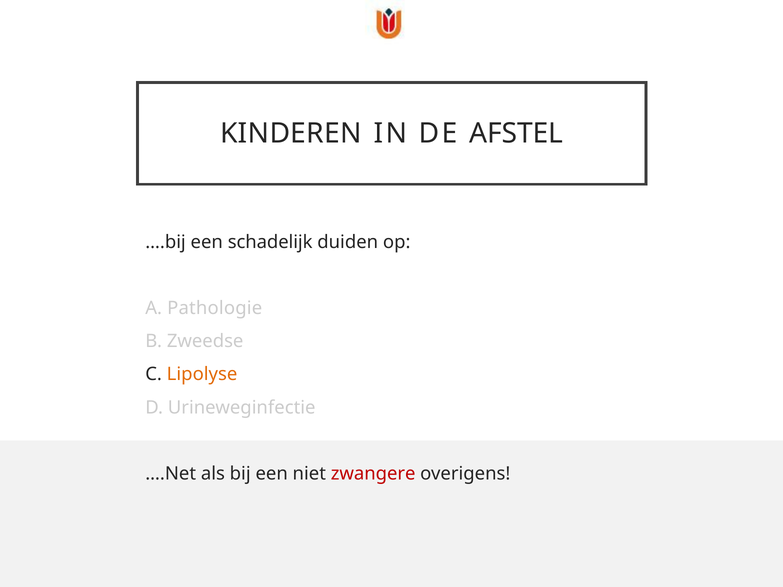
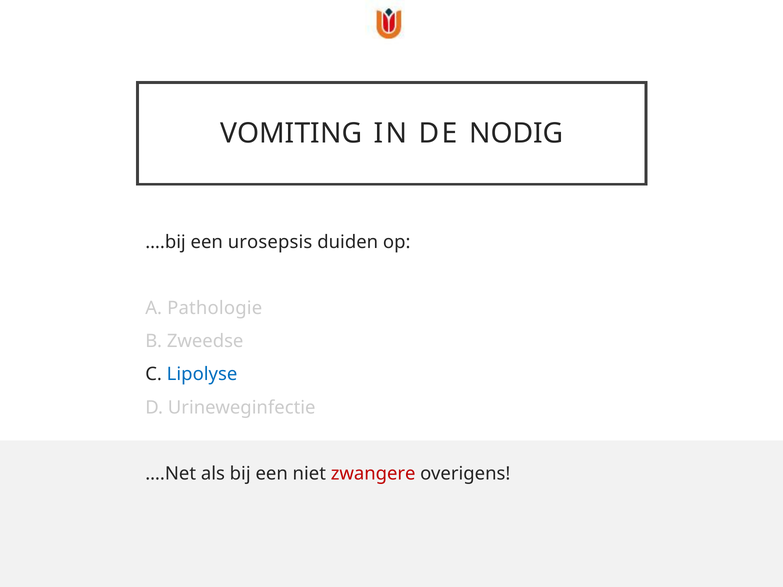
KINDEREN: KINDEREN -> VOMITING (291, 133)
AFSTEL: AFSTEL -> NODIG (516, 133)
schadelijk: schadelijk -> urosepsis (270, 242)
Lipolyse colour: orange -> blue (202, 375)
